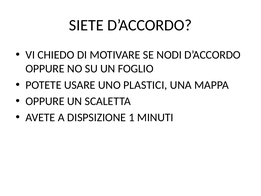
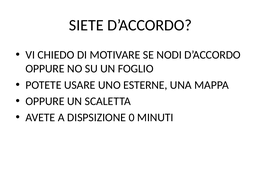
PLASTICI: PLASTICI -> ESTERNE (145, 85)
1: 1 -> 0 (132, 117)
